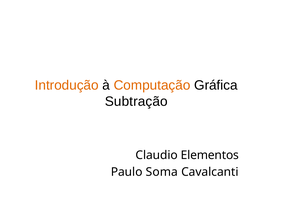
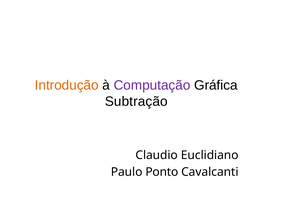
Computação colour: orange -> purple (152, 85)
Elementos: Elementos -> Euclidiano (210, 155)
Soma: Soma -> Ponto (162, 172)
